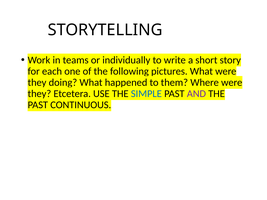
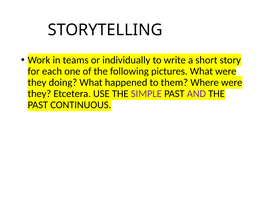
SIMPLE colour: blue -> purple (146, 94)
